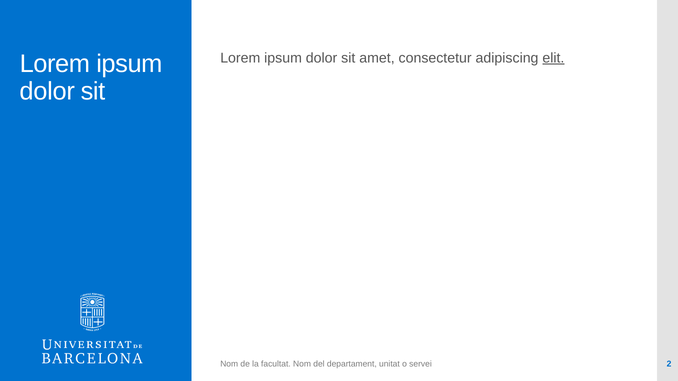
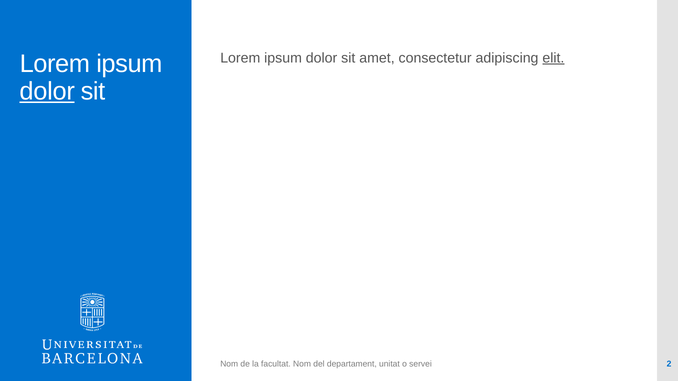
dolor underline: none -> present (47, 92)
